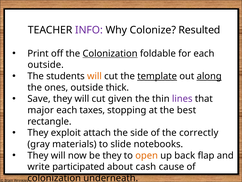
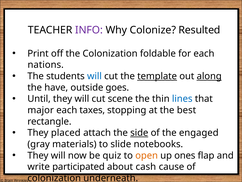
Colonization underline: present -> none (110, 53)
outside: outside -> nations (46, 65)
will colour: orange -> blue (94, 76)
ones: ones -> have (56, 87)
thick: thick -> goes (117, 87)
Save: Save -> Until (39, 99)
given: given -> scene (120, 99)
lines colour: purple -> blue (182, 99)
exploit: exploit -> placed (66, 132)
side underline: none -> present (139, 132)
correctly: correctly -> engaged (199, 132)
be they: they -> quiz (112, 155)
back: back -> ones (185, 155)
